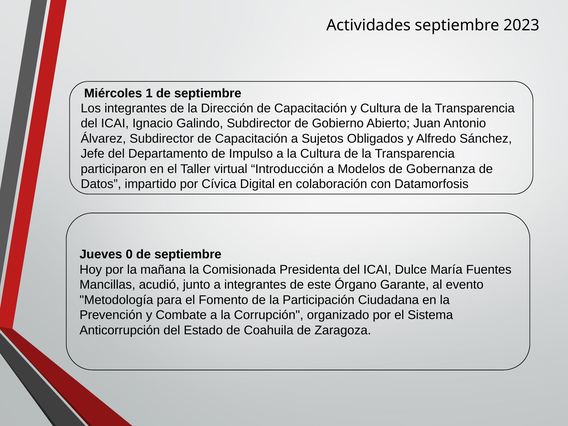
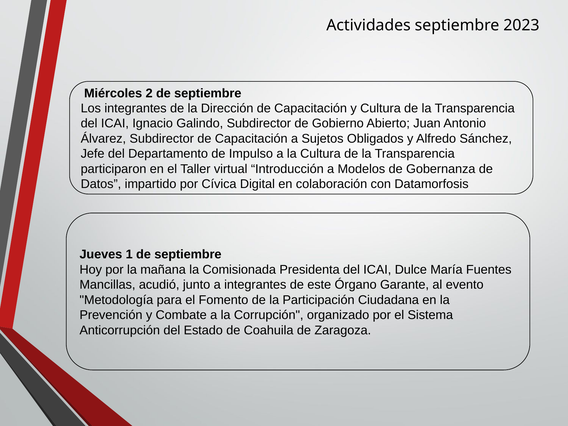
1: 1 -> 2 (149, 93)
0: 0 -> 1 (129, 254)
